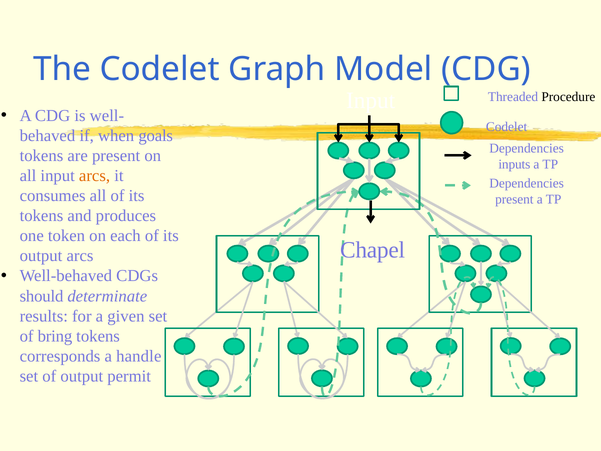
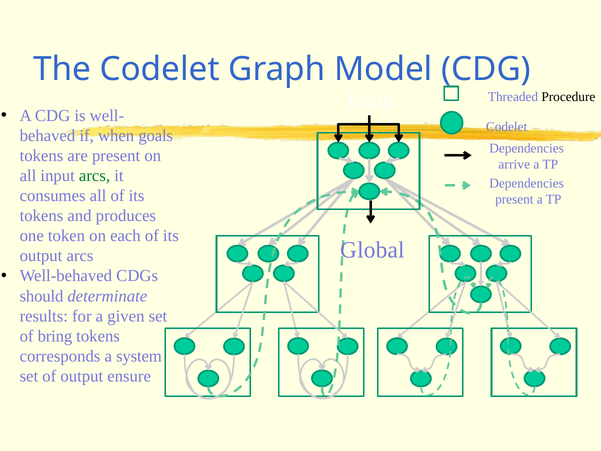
inputs: inputs -> arrive (514, 164)
arcs colour: orange -> green (95, 176)
Chapel: Chapel -> Global (372, 250)
handle: handle -> system (139, 356)
permit: permit -> ensure (129, 376)
